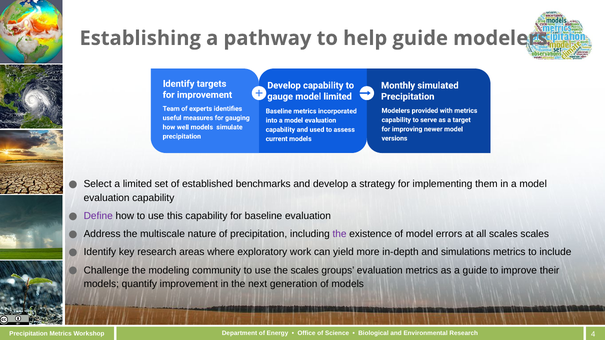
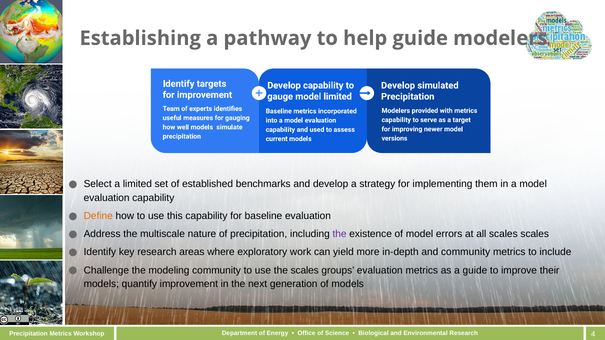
Monthly: Monthly -> Develop (398, 86)
Define colour: purple -> orange (98, 216)
and simulations: simulations -> community (466, 252)
